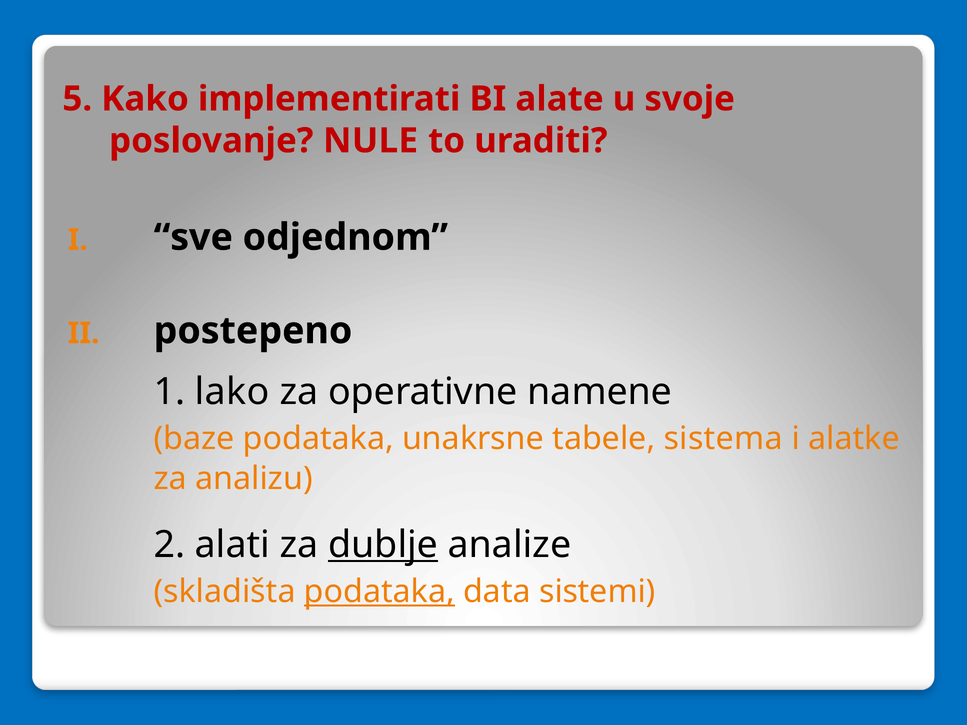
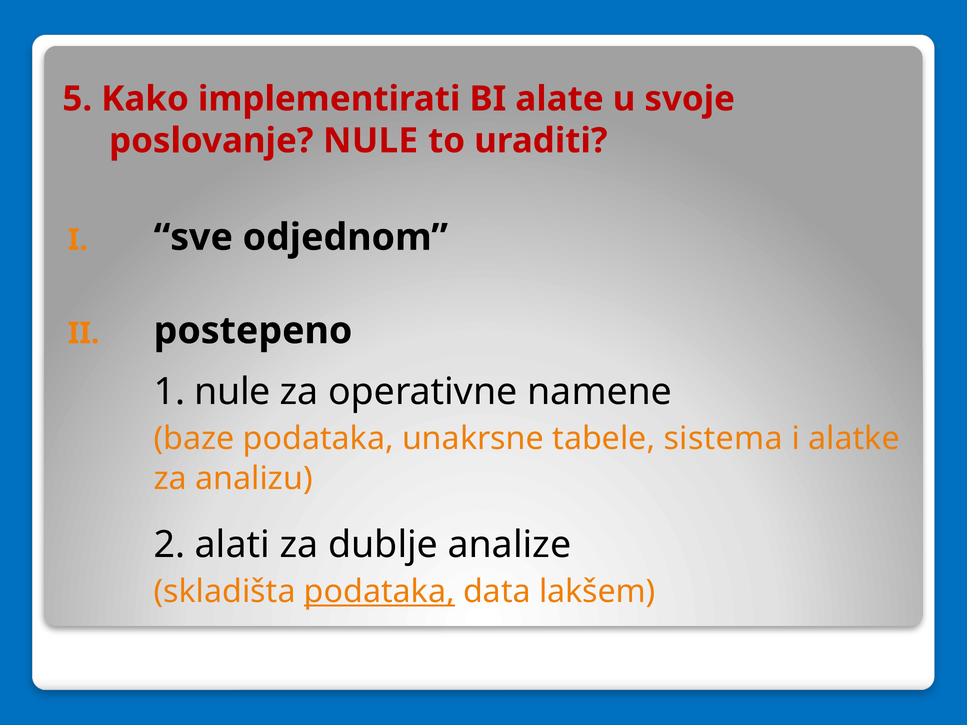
1 lako: lako -> nule (233, 392)
dublje underline: present -> none (383, 545)
sistemi: sistemi -> lakšem (597, 592)
